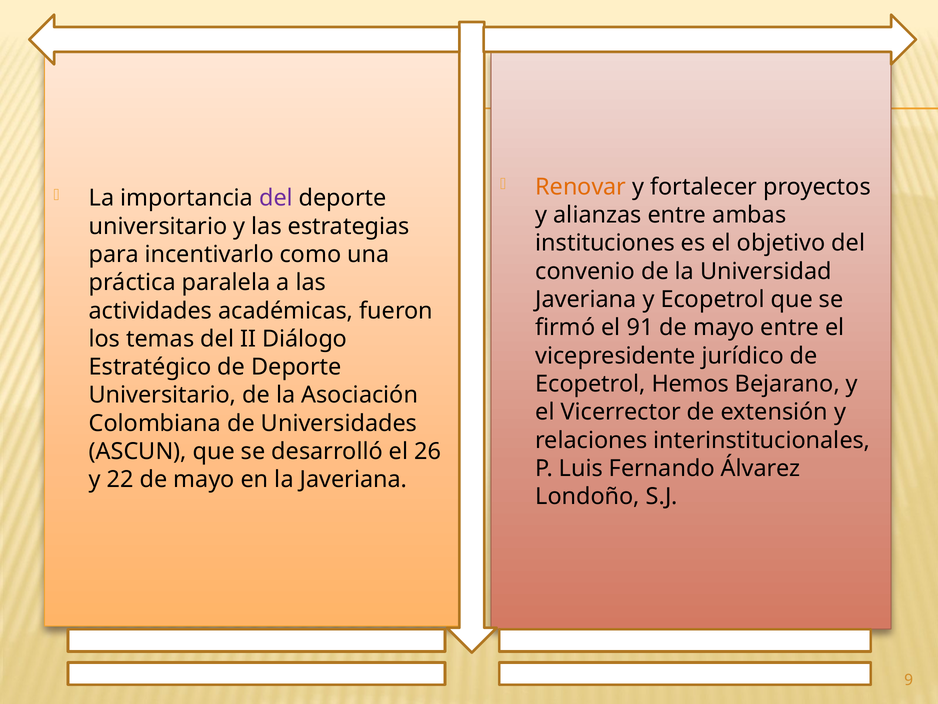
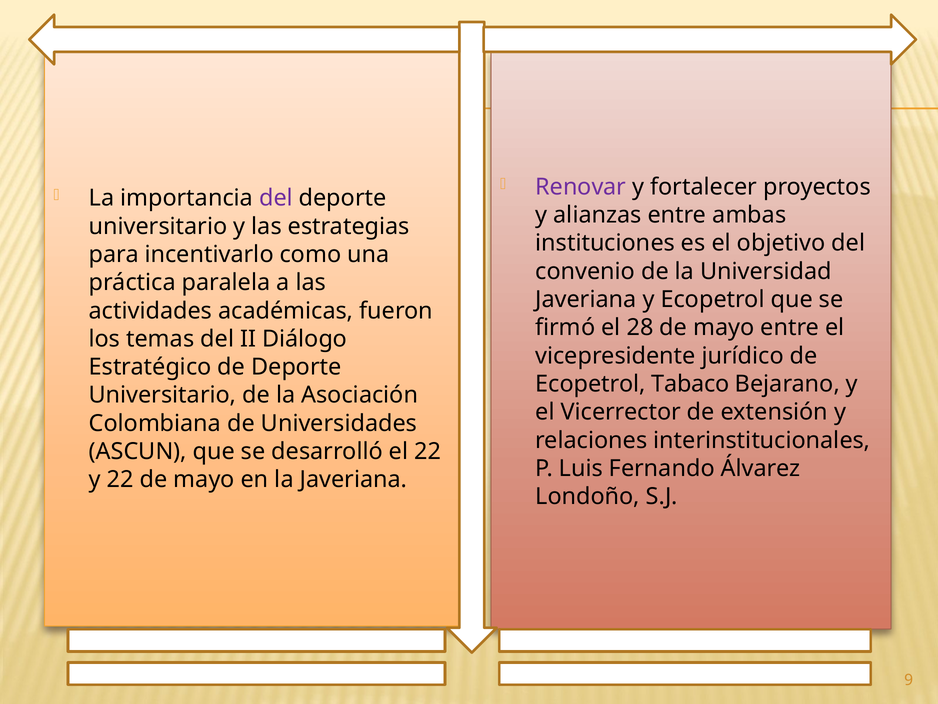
Renovar colour: orange -> purple (581, 187)
91: 91 -> 28 (640, 327)
Hemos: Hemos -> Tabaco (690, 384)
el 26: 26 -> 22 (428, 451)
